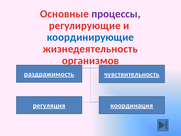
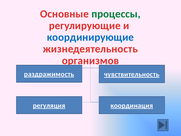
процессы colour: purple -> green (116, 14)
